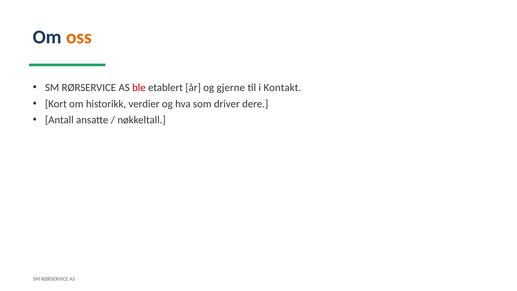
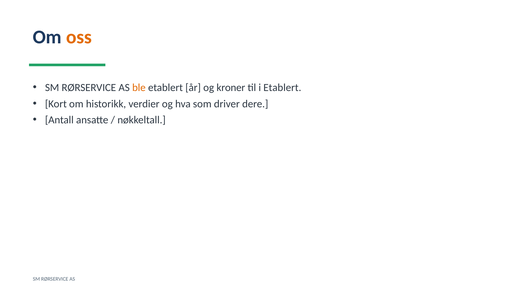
ble colour: red -> orange (139, 88)
gjerne: gjerne -> kroner (231, 88)
i Kontakt: Kontakt -> Etablert (282, 88)
